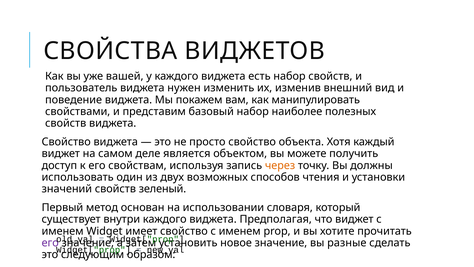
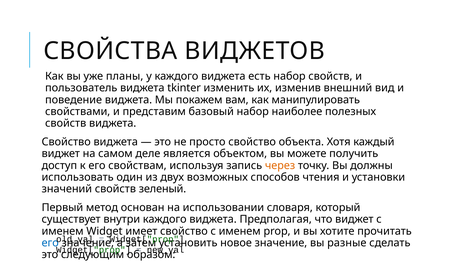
вашей: вашей -> планы (125, 76)
нужен: нужен -> tkinter (184, 88)
его colour: purple -> blue (50, 243)
